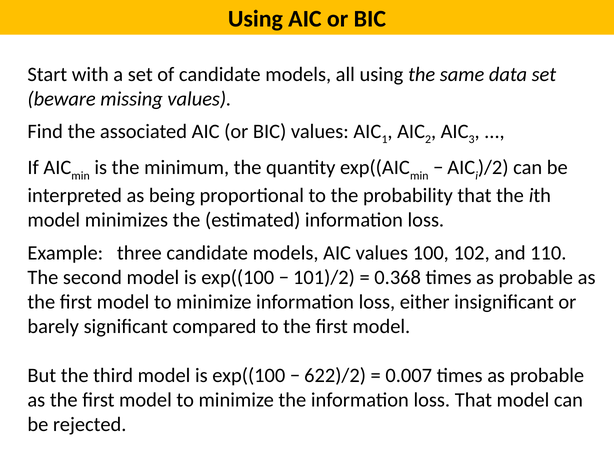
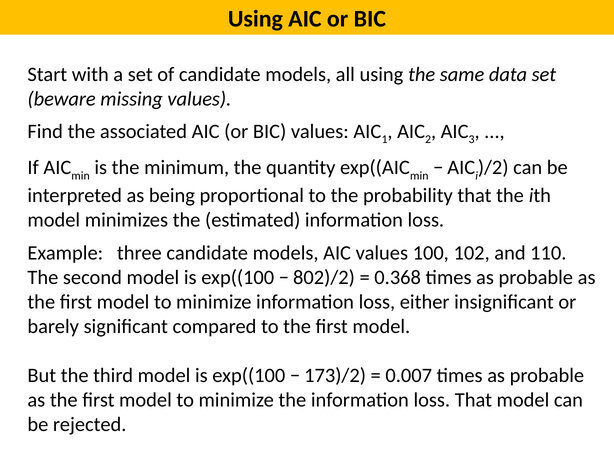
101)/2: 101)/2 -> 802)/2 (324, 278)
622)/2: 622)/2 -> 173)/2 (335, 376)
